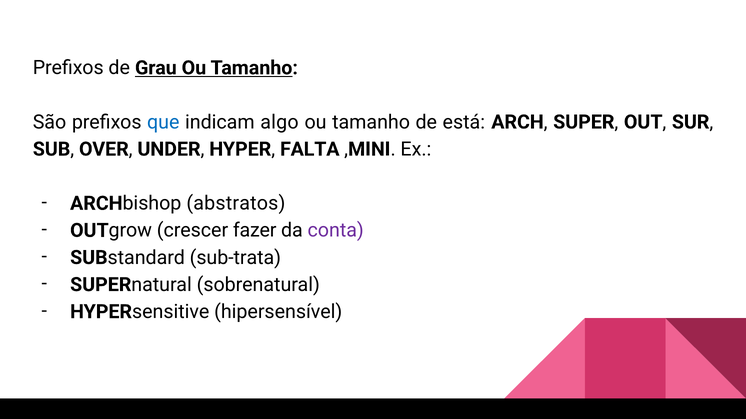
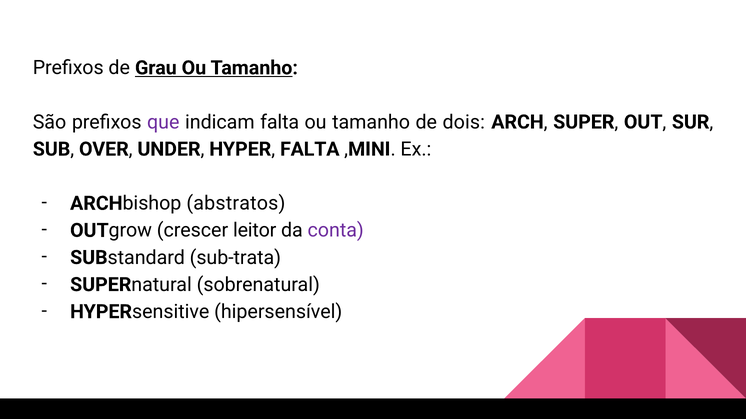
que colour: blue -> purple (163, 122)
indicam algo: algo -> falta (280, 122)
está: está -> dois (464, 122)
fazer: fazer -> leitor (255, 231)
